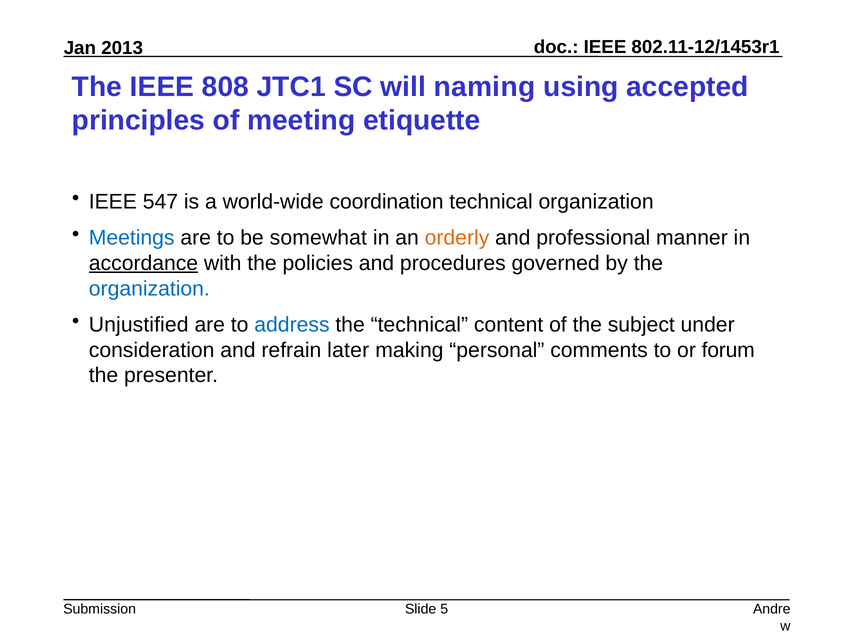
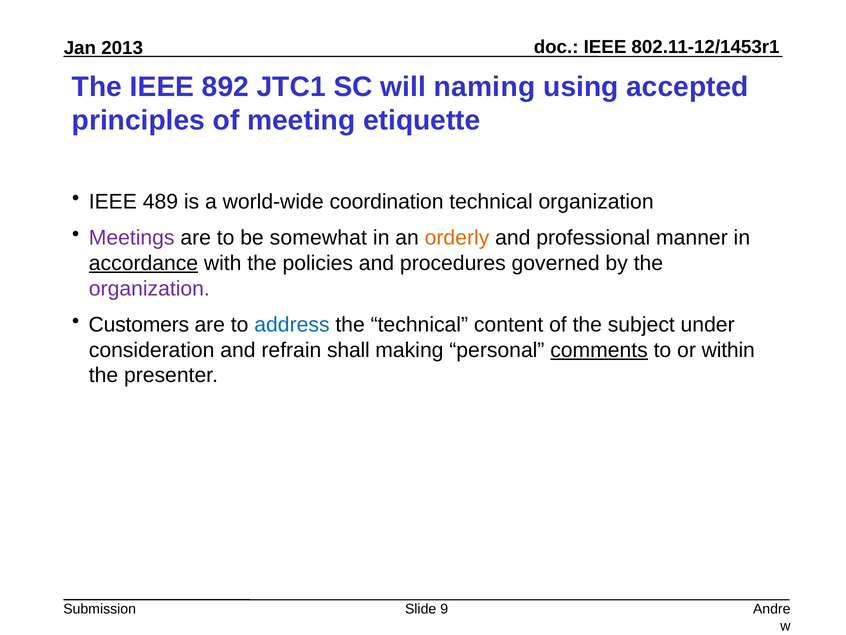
808: 808 -> 892 (225, 87)
547: 547 -> 489 (160, 202)
Meetings colour: blue -> purple (132, 238)
organization colour: blue -> purple (149, 288)
Unjustified: Unjustified -> Customers (139, 324)
later: later -> shall (348, 350)
comments underline: none -> present (599, 350)
forum: forum -> within (728, 350)
5: 5 -> 9 (444, 609)
